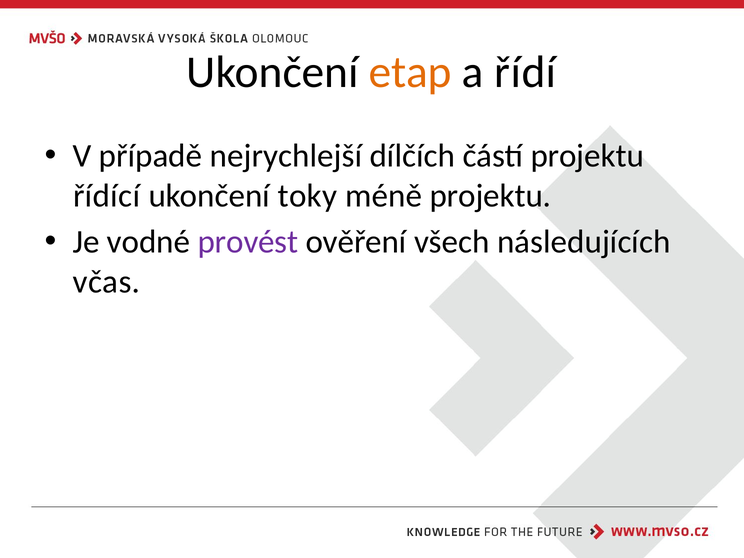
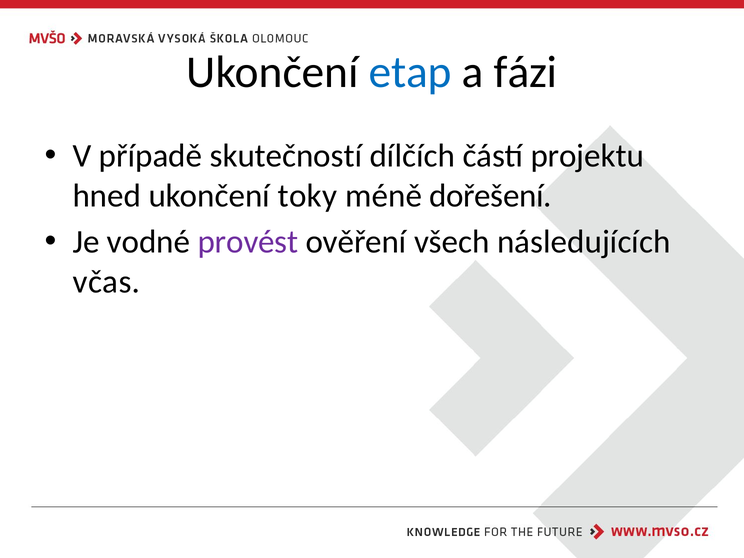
etap colour: orange -> blue (410, 72)
řídí: řídí -> fázi (526, 72)
nejrychlejší: nejrychlejší -> skutečností (286, 156)
řídící: řídící -> hned (107, 196)
méně projektu: projektu -> dořešení (490, 196)
